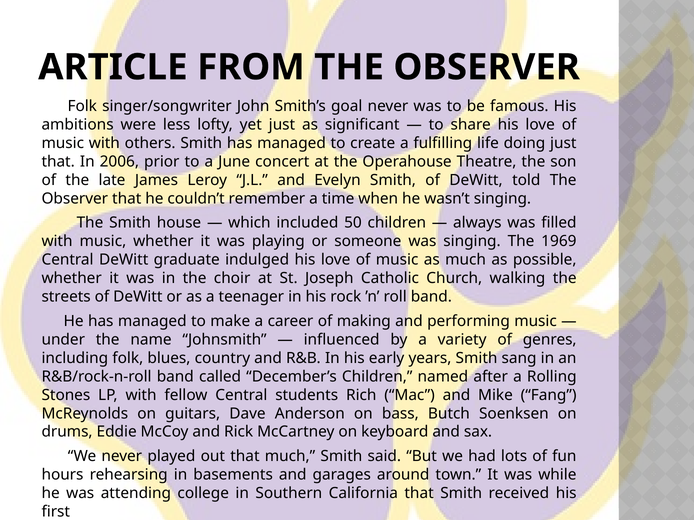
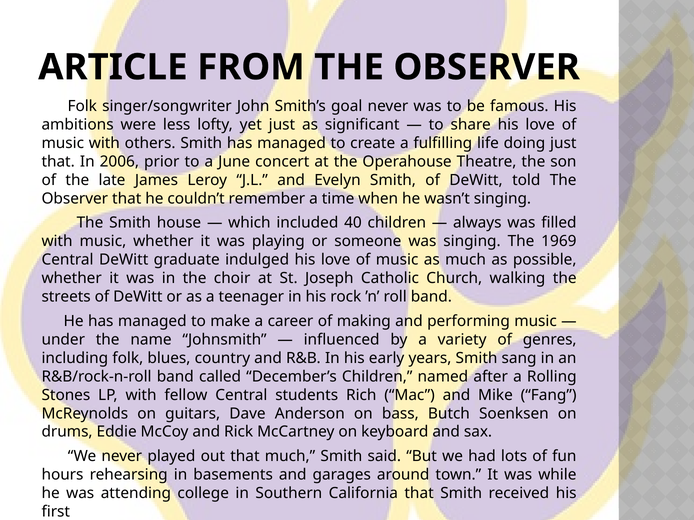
50: 50 -> 40 (353, 223)
